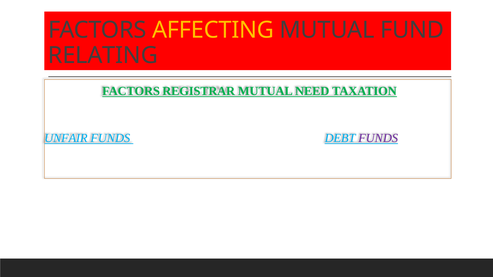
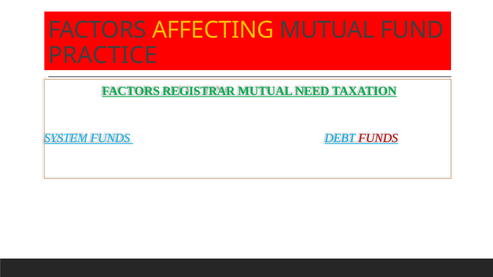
RELATING: RELATING -> PRACTICE (103, 55)
UNFAIR: UNFAIR -> SYSTEM (66, 138)
FUNDS colour: purple -> red (378, 138)
